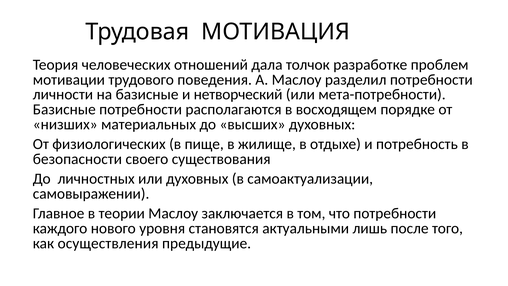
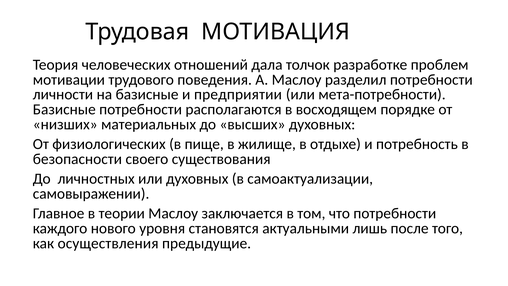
нетворческий: нетворческий -> предприятии (238, 94)
